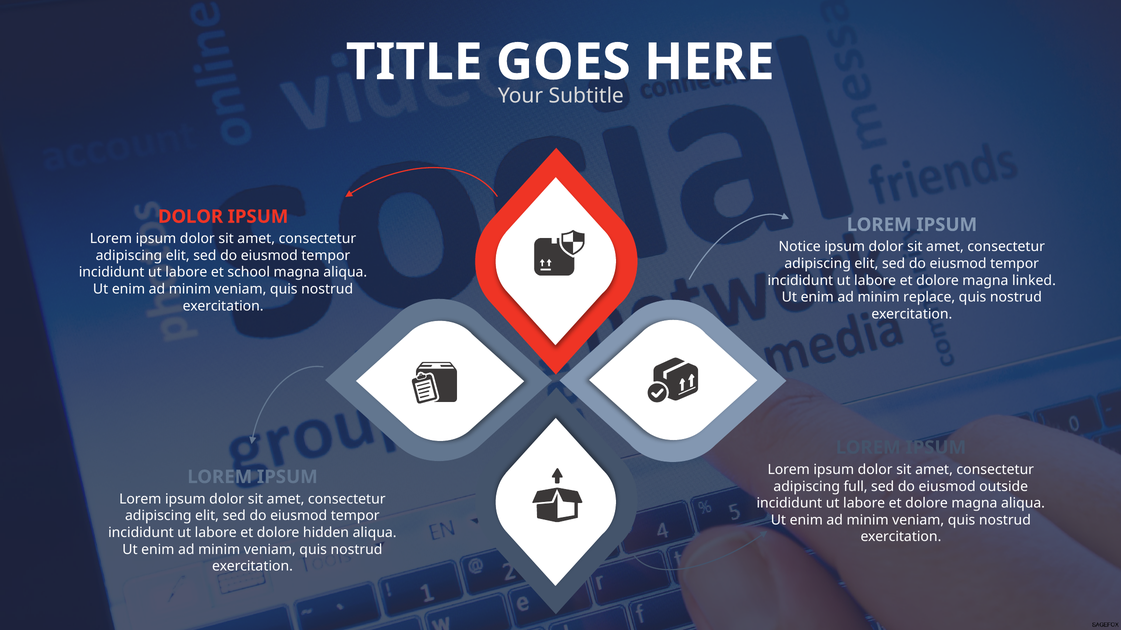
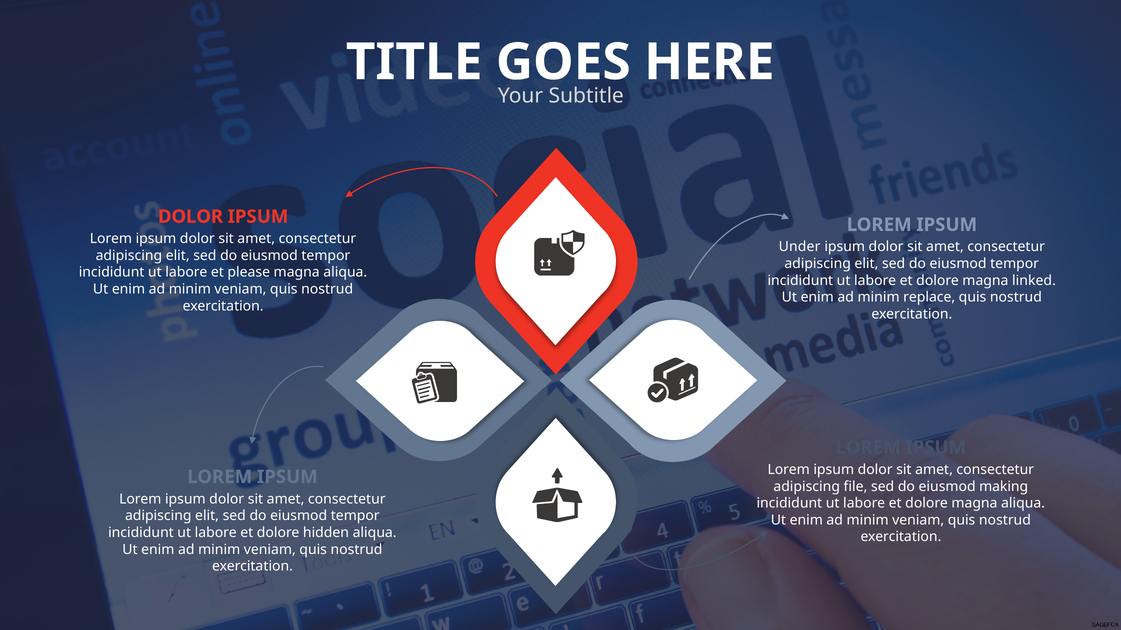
Notice: Notice -> Under (800, 247)
school: school -> please (249, 273)
full: full -> file (855, 487)
outside: outside -> making (1004, 487)
